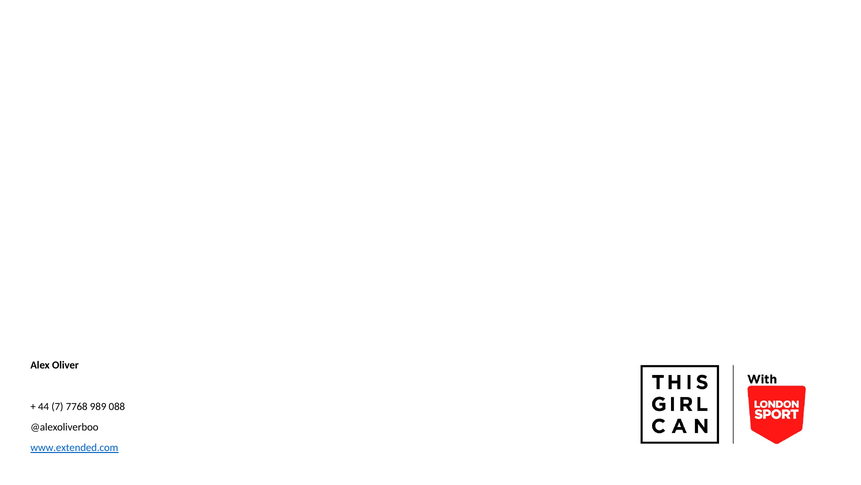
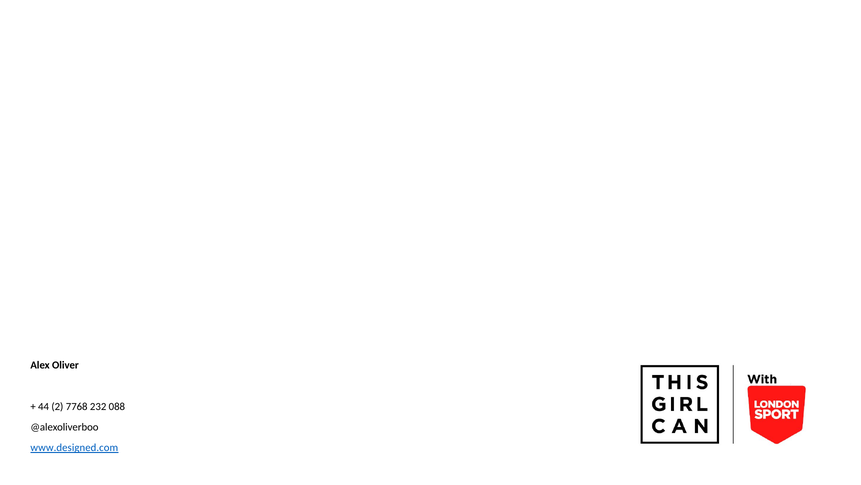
7: 7 -> 2 (57, 406)
989: 989 -> 232 (98, 406)
www.extended.com: www.extended.com -> www.designed.com (74, 447)
